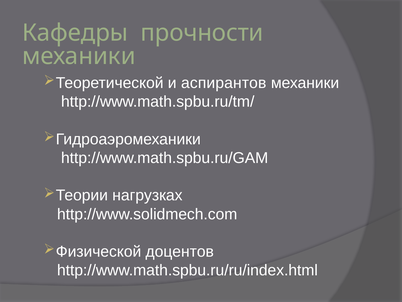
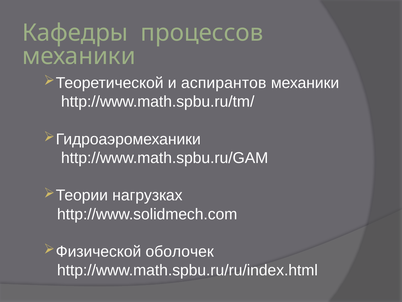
прочности: прочности -> процессов (202, 33)
доцентов: доцентов -> оболочек (180, 251)
